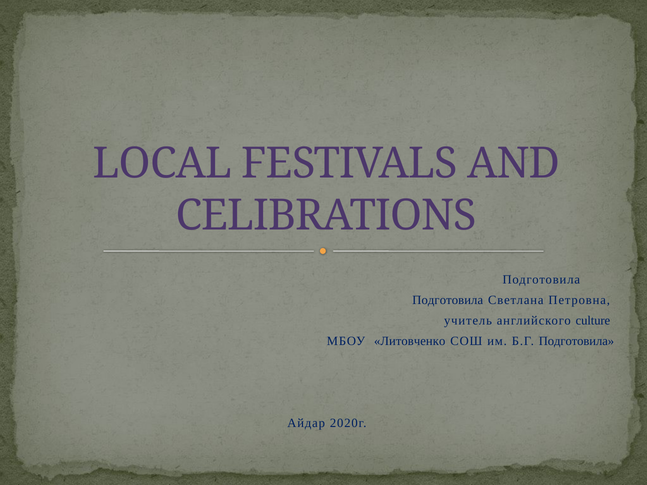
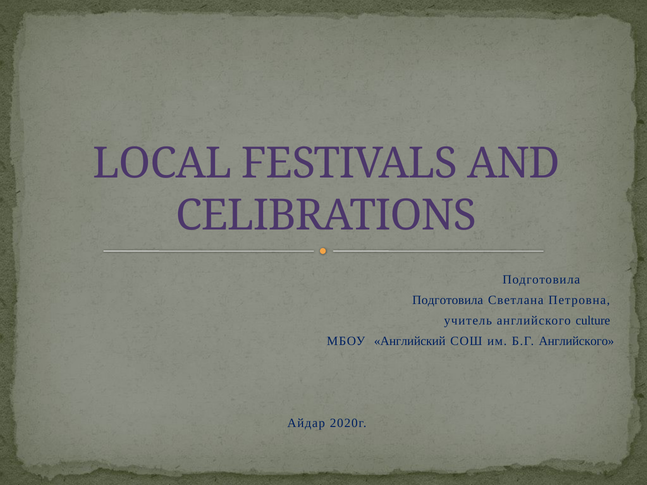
Литовченко: Литовченко -> Английский (410, 341)
Б.Г Подготовила: Подготовила -> Английского (576, 341)
